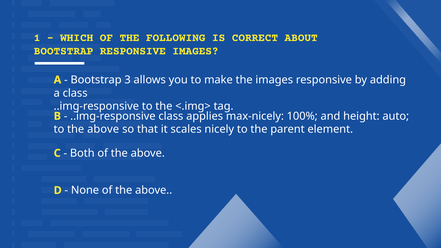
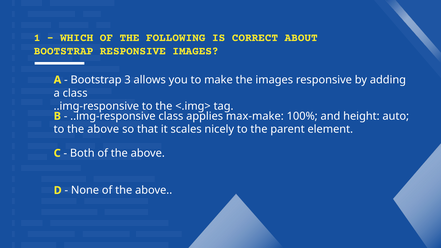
max-nicely: max-nicely -> max-make (255, 116)
